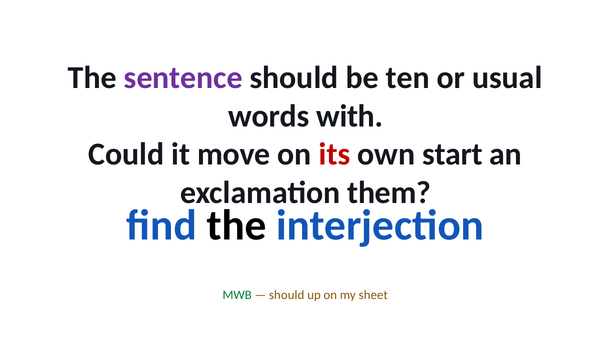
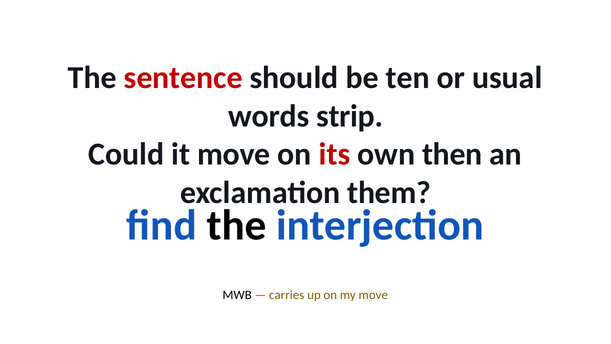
sentence colour: purple -> red (183, 78)
with: with -> strip (350, 116)
start: start -> then (452, 154)
MWB colour: green -> black (237, 295)
should: should -> carries (287, 295)
my sheet: sheet -> move (373, 295)
